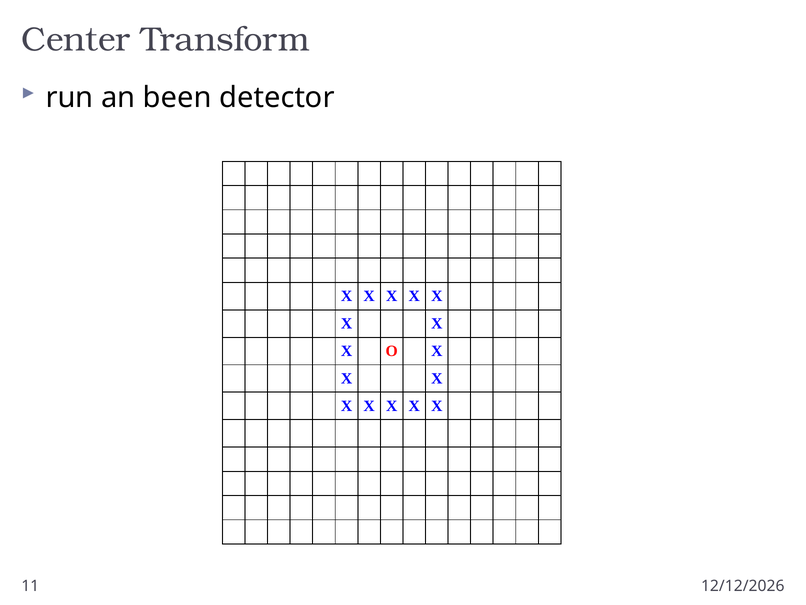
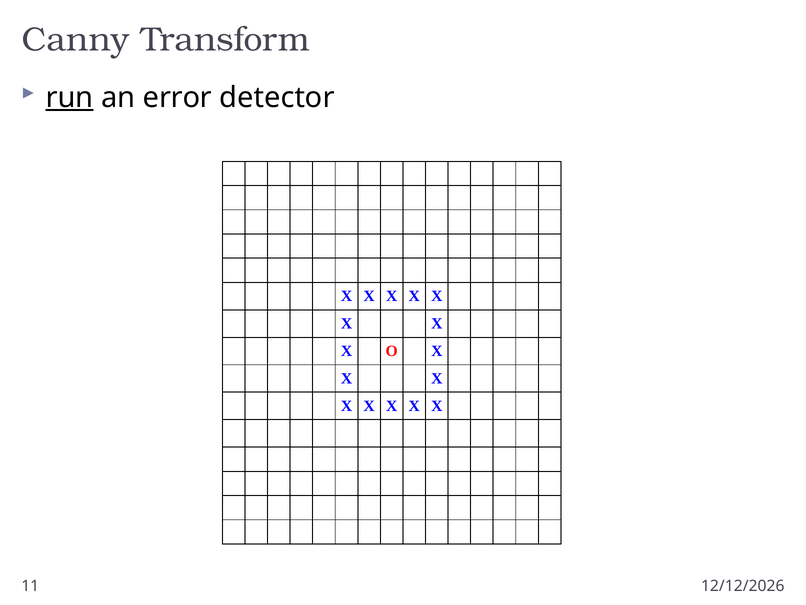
Center: Center -> Canny (76, 40)
run underline: none -> present (70, 97)
been: been -> error (177, 97)
